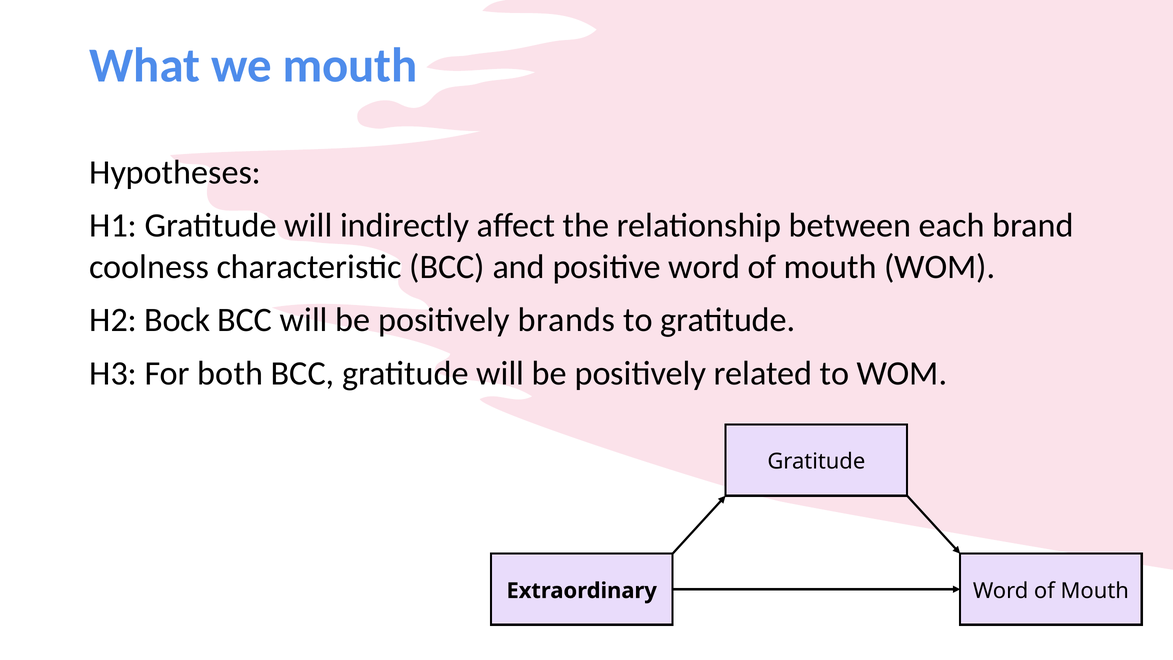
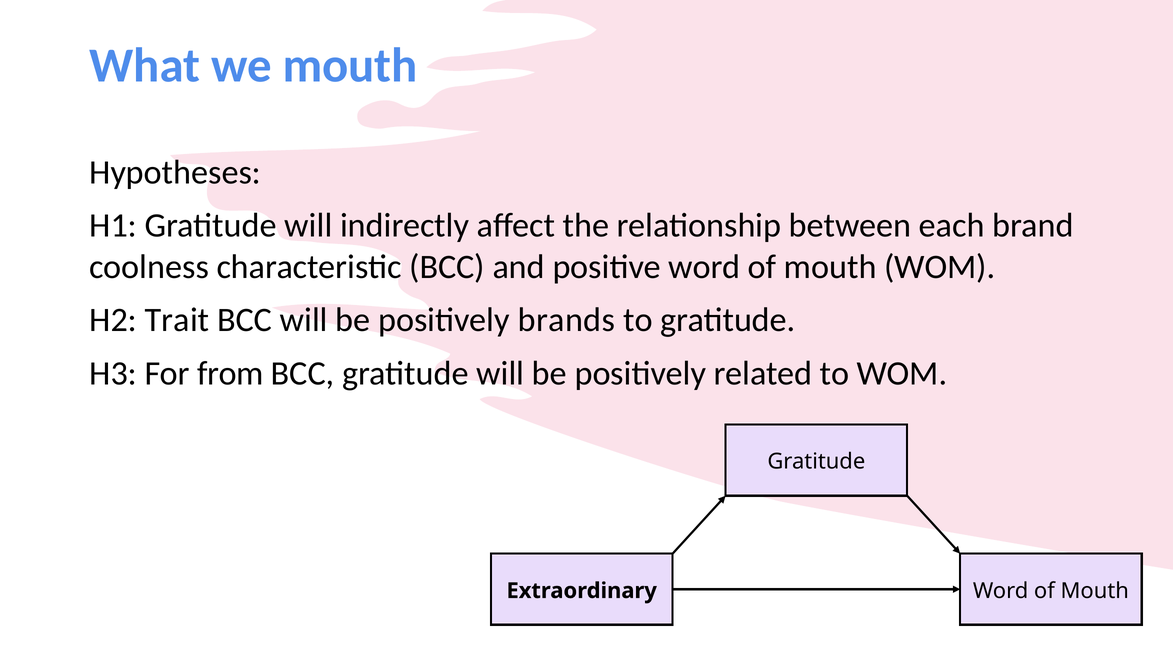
Bock: Bock -> Trait (177, 320)
both: both -> from (230, 373)
